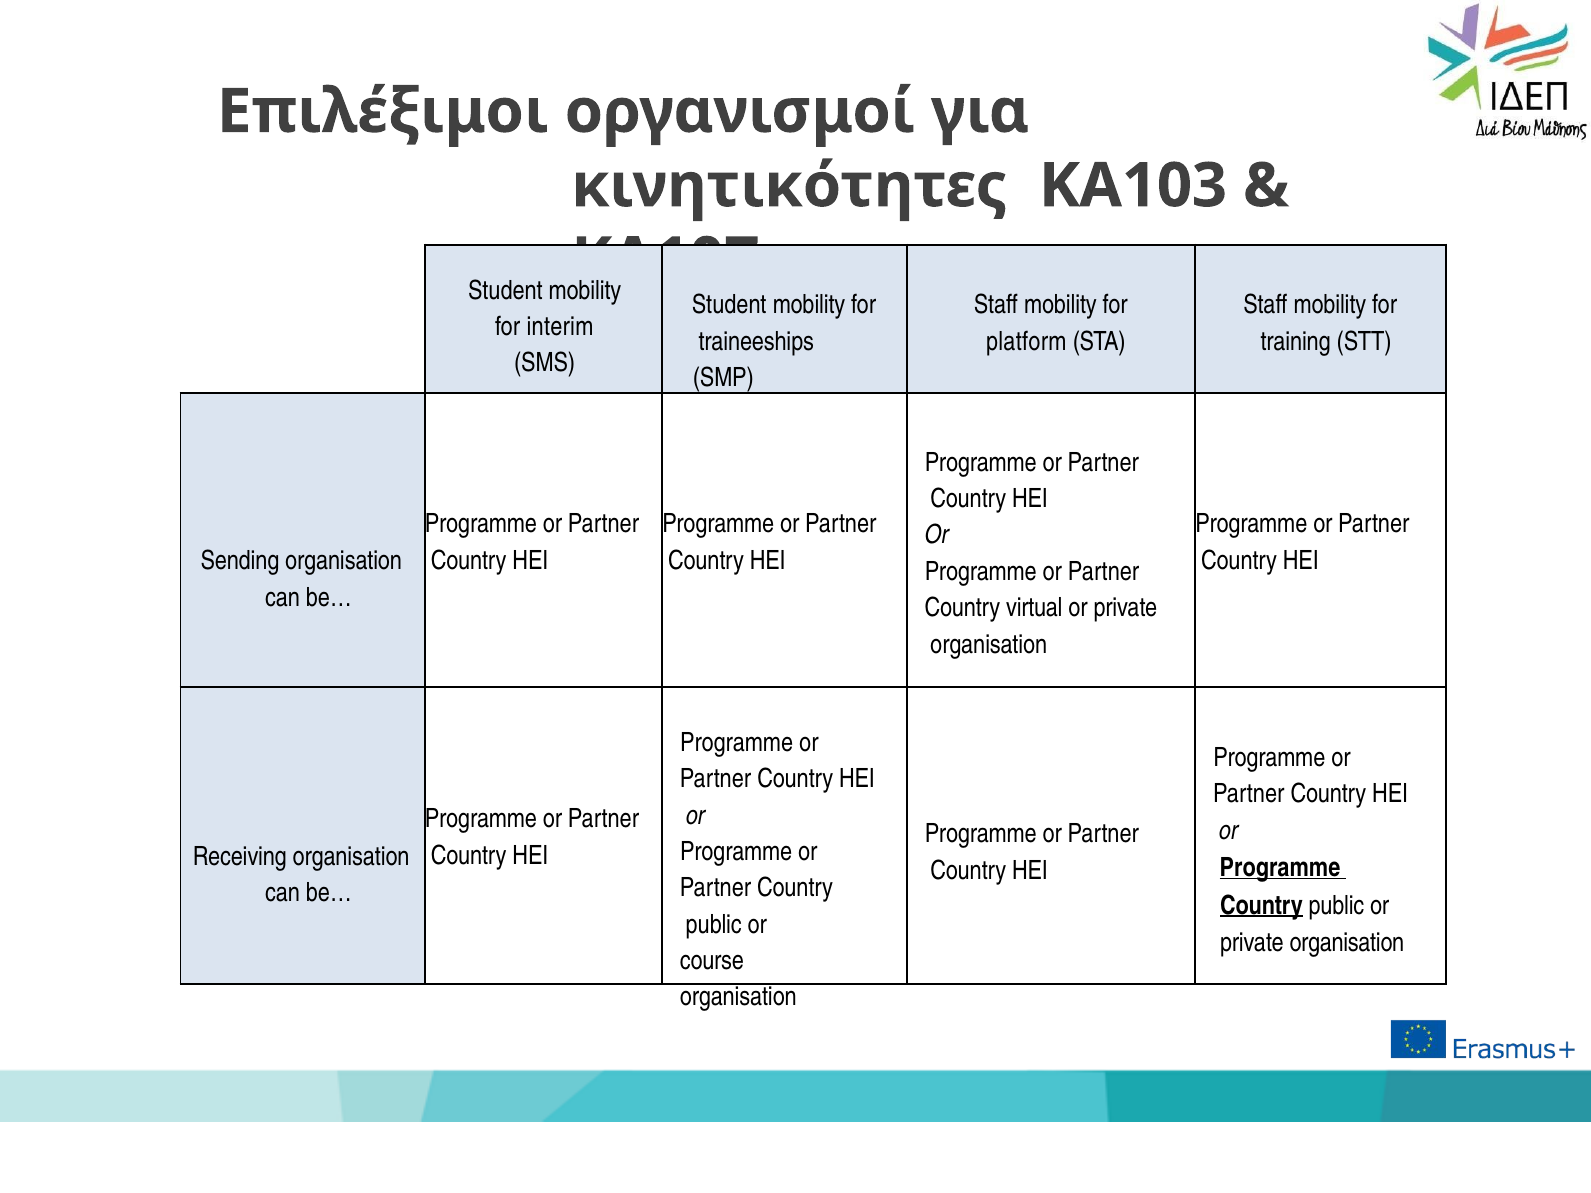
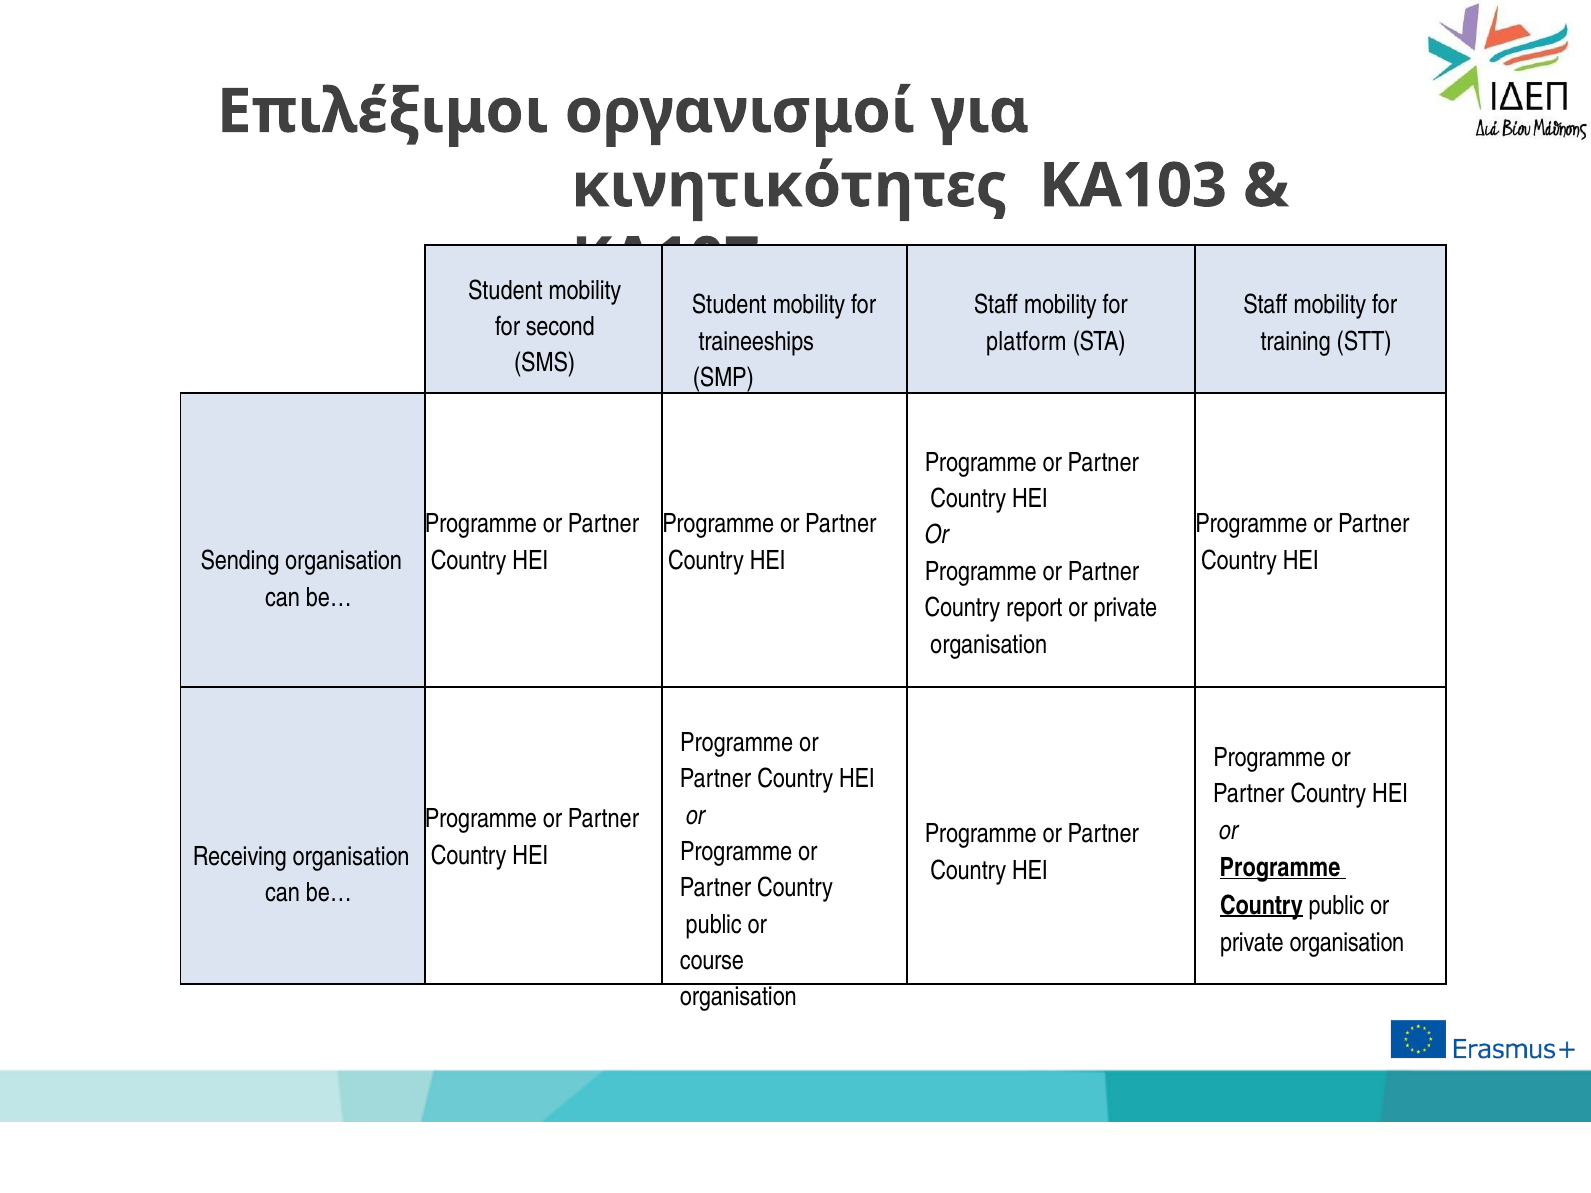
interim: interim -> second (560, 327)
virtual: virtual -> report (1034, 608)
